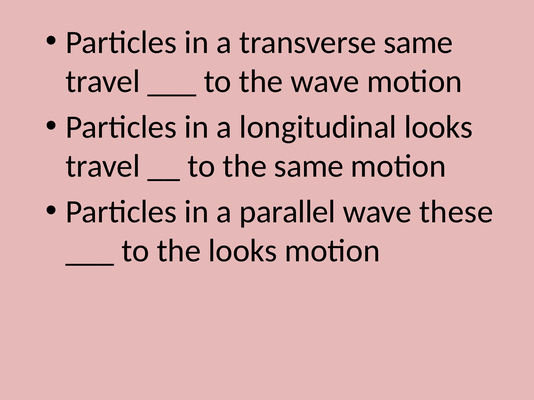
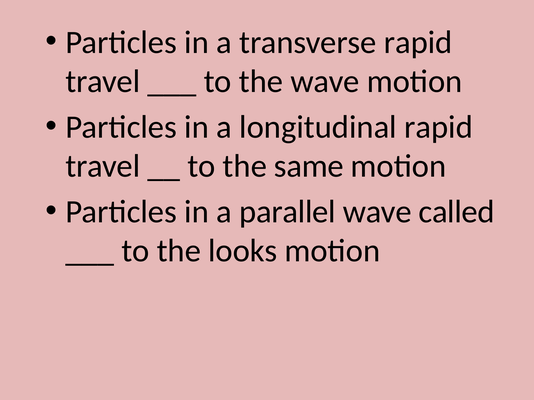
transverse same: same -> rapid (418, 42)
longitudinal looks: looks -> rapid (439, 127)
these: these -> called (457, 212)
